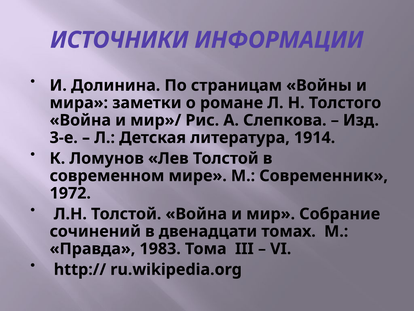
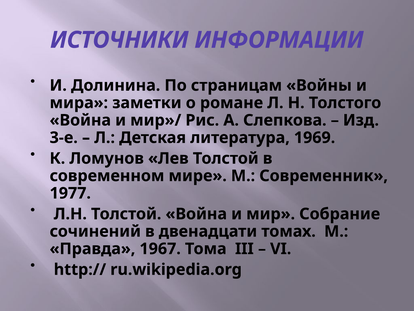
1914: 1914 -> 1969 (315, 137)
1972: 1972 -> 1977 (70, 193)
1983: 1983 -> 1967 (160, 248)
